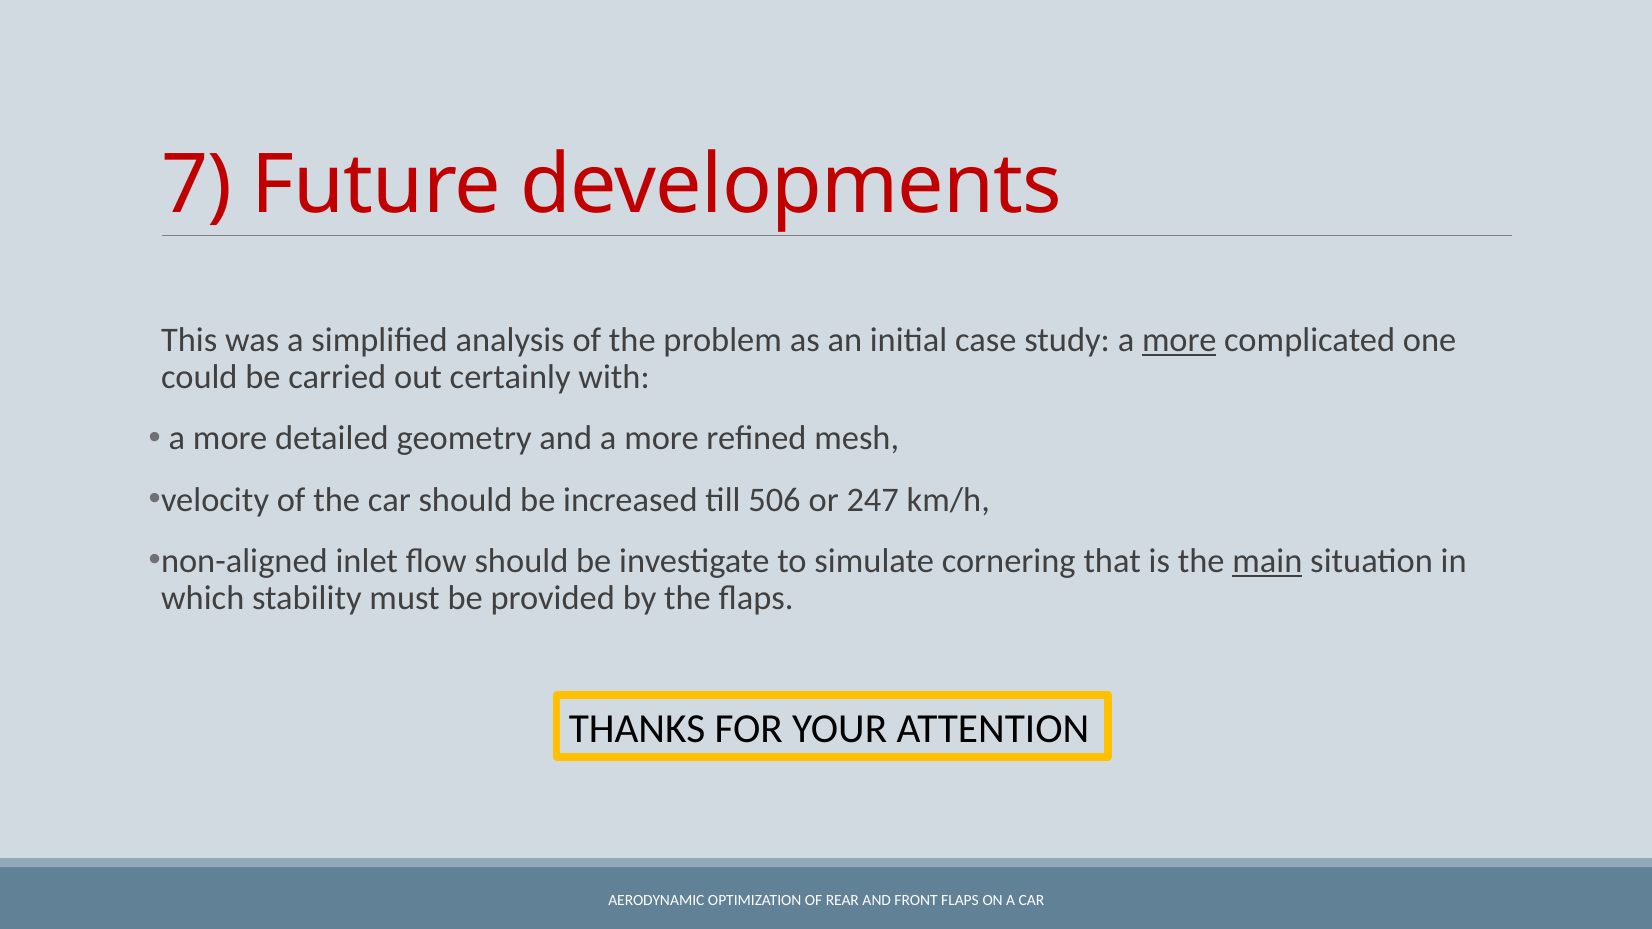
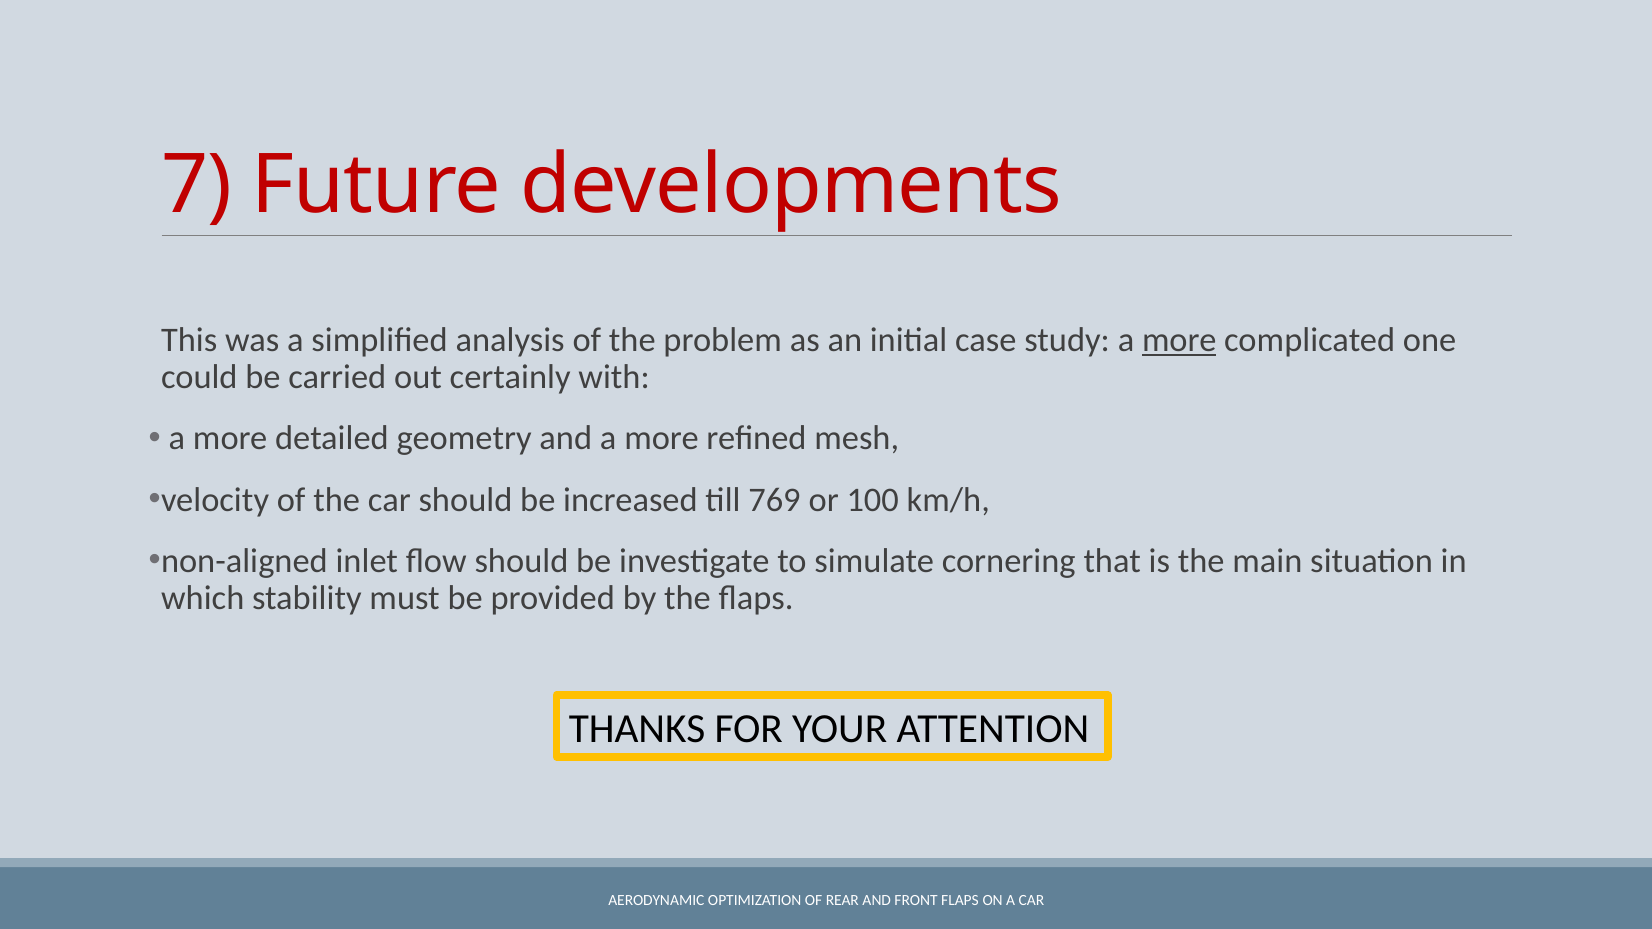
506: 506 -> 769 (775, 500)
247: 247 -> 100 (873, 500)
main underline: present -> none (1267, 561)
